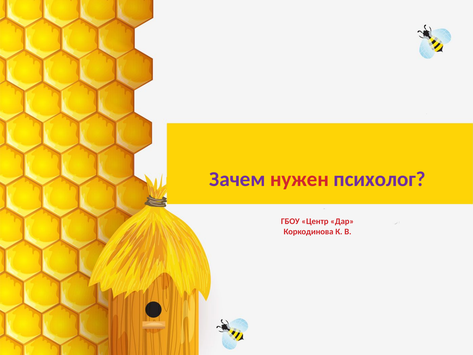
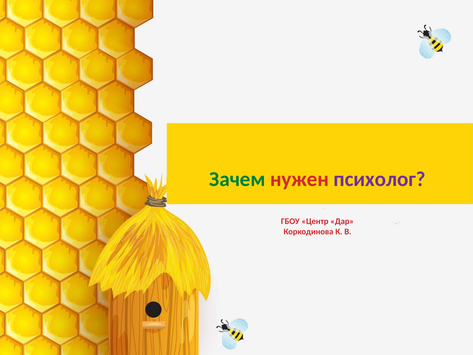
Зачем colour: purple -> green (237, 179)
